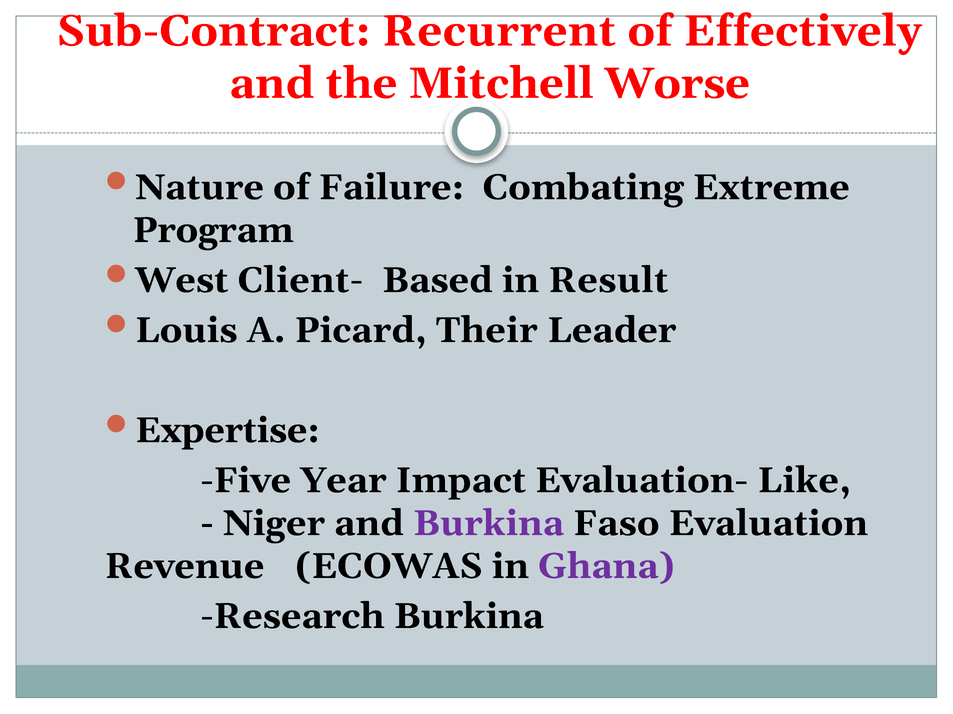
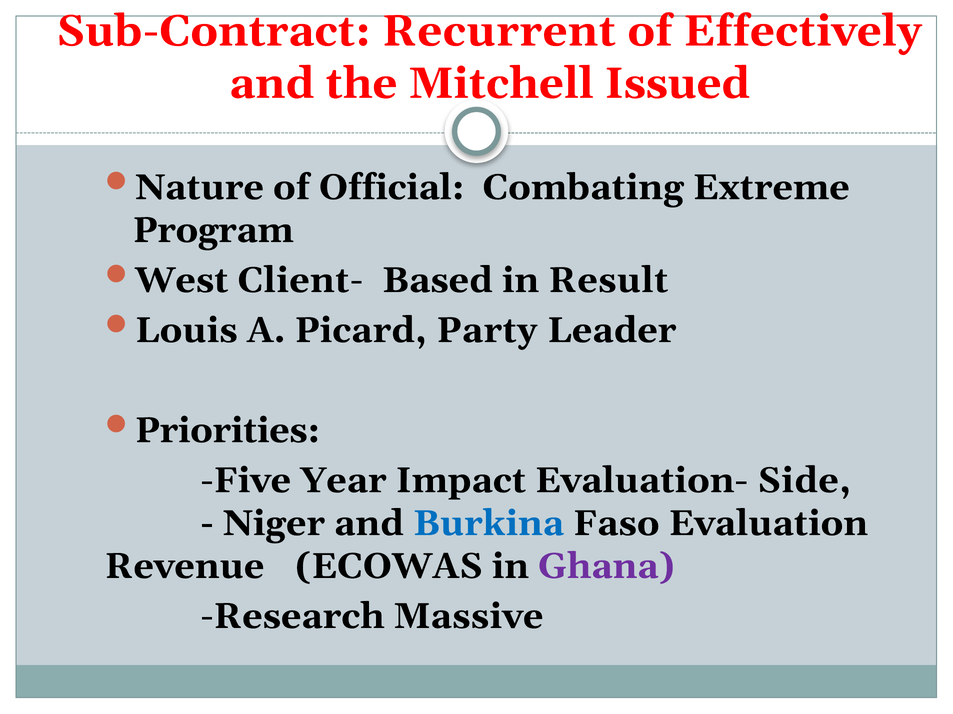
Worse: Worse -> Issued (677, 84)
Failure: Failure -> Official (392, 188)
Their: Their -> Party (487, 331)
Expertise: Expertise -> Priorities (228, 431)
Like: Like -> Side (804, 481)
Burkina colour: purple -> blue (488, 524)
Research Burkina: Burkina -> Massive (468, 617)
